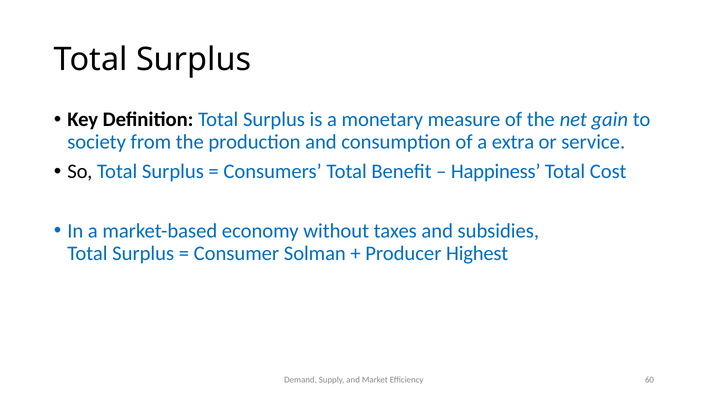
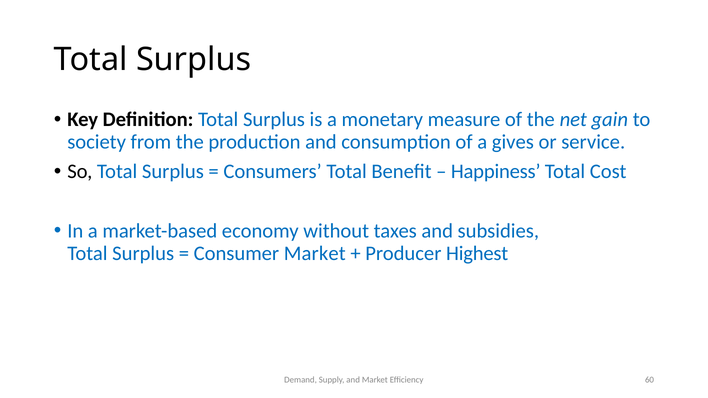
extra: extra -> gives (513, 142)
Consumer Solman: Solman -> Market (315, 253)
